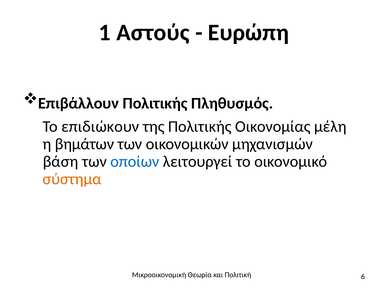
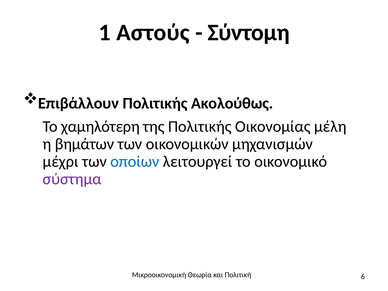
Ευρώπη: Ευρώπη -> Σύντομη (249, 33)
Πληθυσμός: Πληθυσμός -> Ακολούθως (232, 103)
επιδιώκουν: επιδιώκουν -> χαμηλότερη (100, 127)
βάση: βάση -> μέχρι (61, 161)
σύστημα colour: orange -> purple (72, 179)
